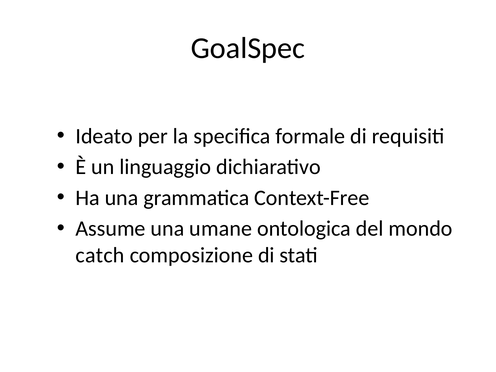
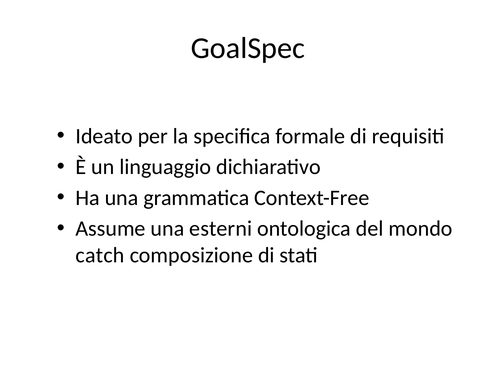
umane: umane -> esterni (221, 229)
